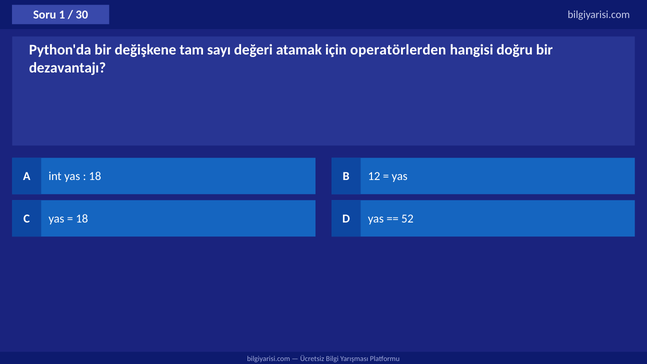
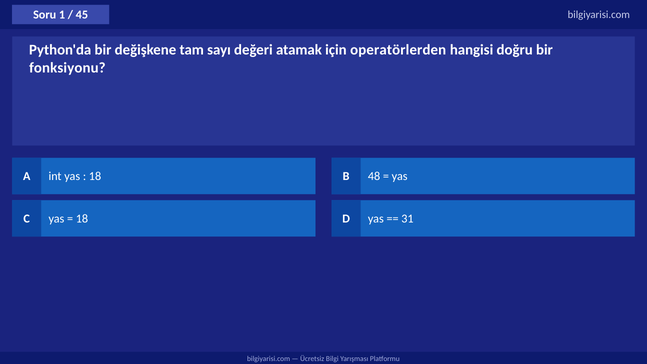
30: 30 -> 45 (82, 15)
dezavantajı: dezavantajı -> fonksiyonu (67, 68)
12: 12 -> 48 (374, 176)
52: 52 -> 31 (407, 219)
